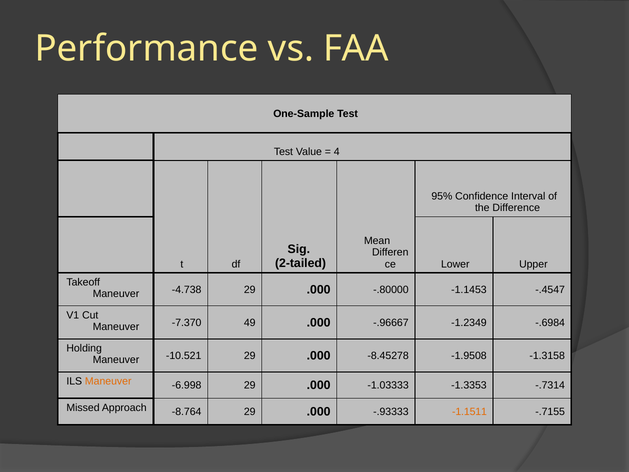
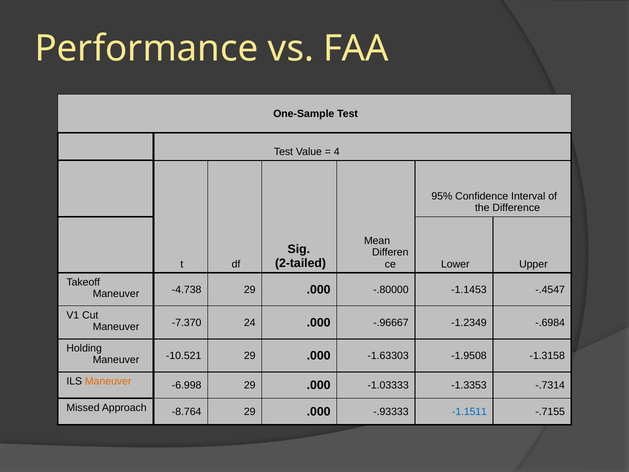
49: 49 -> 24 (250, 322)
-8.45278: -8.45278 -> -1.63303 (388, 355)
-1.1511 colour: orange -> blue (469, 412)
